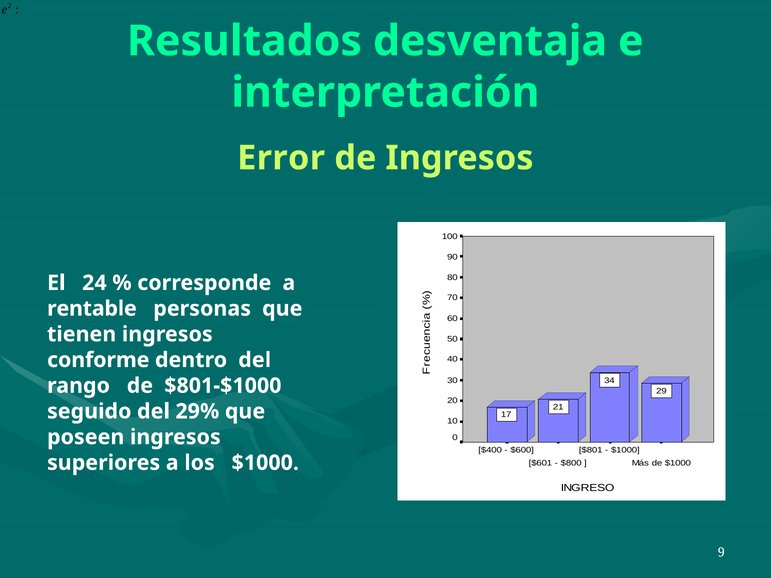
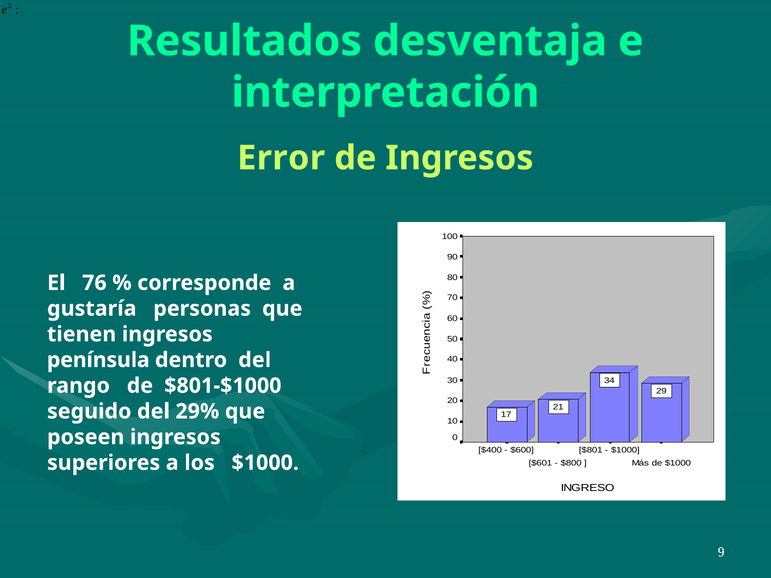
24: 24 -> 76 (94, 283)
rentable: rentable -> gustaría (92, 309)
conforme: conforme -> península (98, 360)
